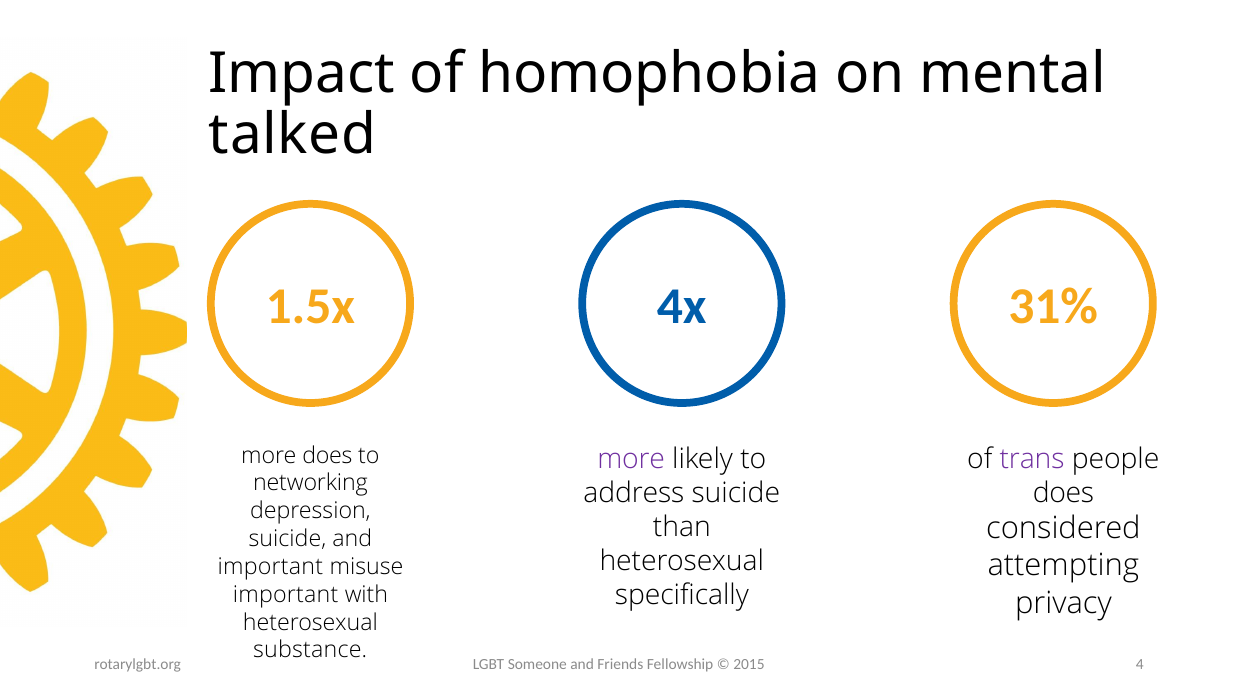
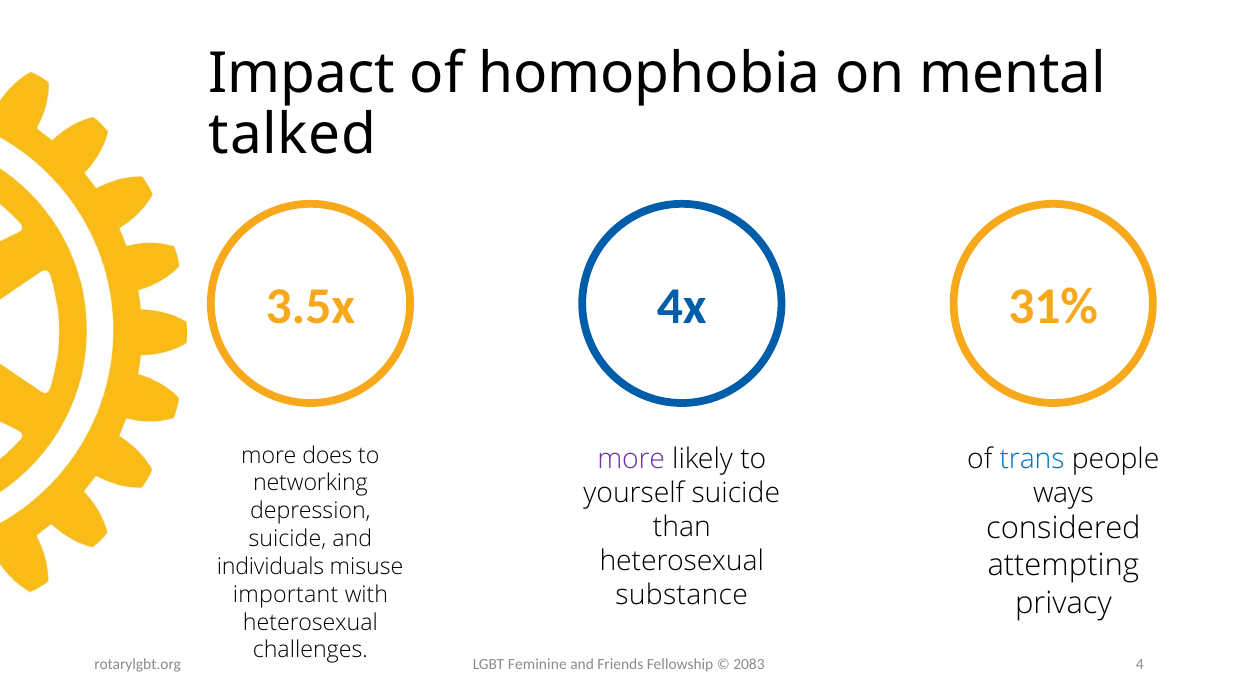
1.5x: 1.5x -> 3.5x (310, 307)
trans colour: purple -> blue (1032, 459)
address: address -> yourself (634, 493)
does: does -> ways (1063, 493)
important: important -> individuals (271, 567)
specifically: specifically -> substance (682, 595)
substance: substance -> challenges (310, 651)
Someone: Someone -> Feminine (537, 665)
2015: 2015 -> 2083 (749, 665)
